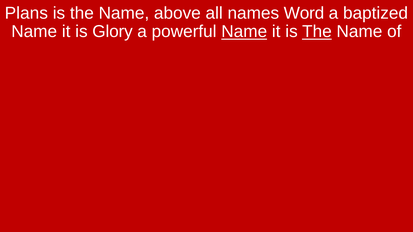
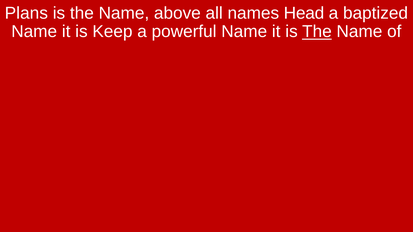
Word: Word -> Head (304, 13)
Glory: Glory -> Keep (112, 32)
Name underline: present -> none (244, 32)
